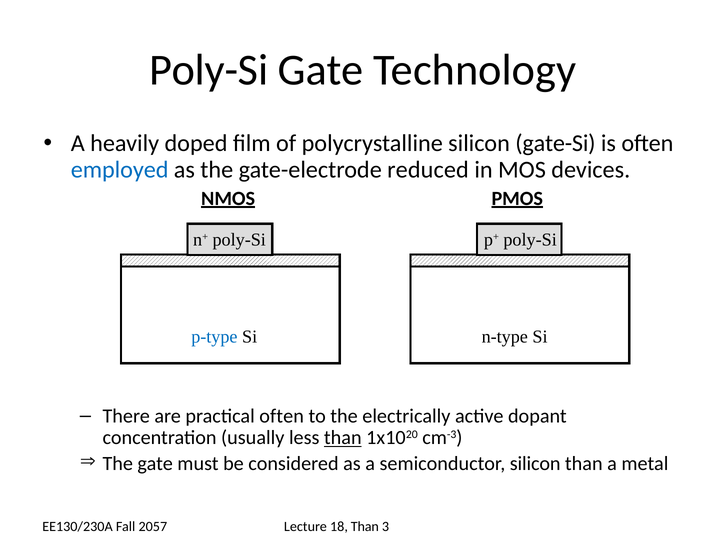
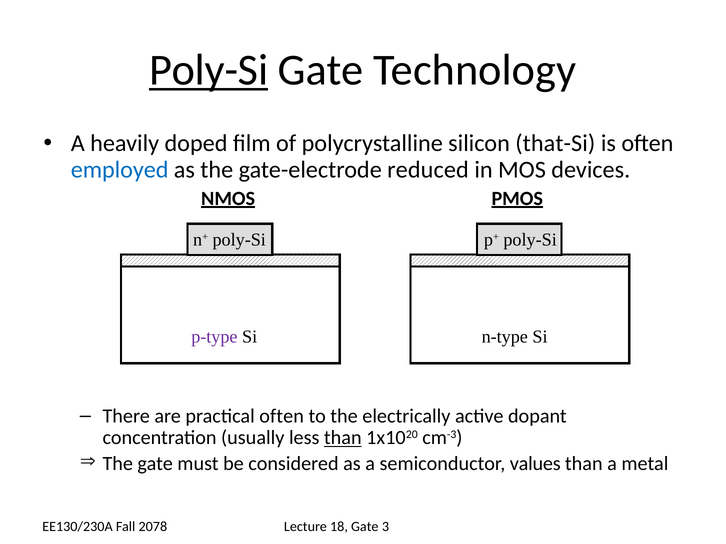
Poly-Si underline: none -> present (209, 70)
gate-Si: gate-Si -> that-Si (555, 144)
p-type colour: blue -> purple (214, 337)
semiconductor silicon: silicon -> values (535, 464)
2057: 2057 -> 2078 (153, 527)
18 Than: Than -> Gate (365, 527)
